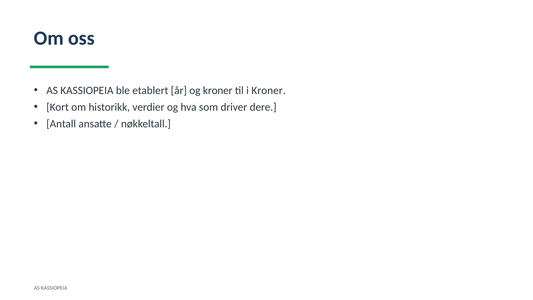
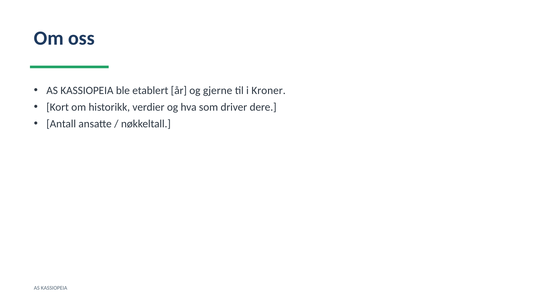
og kroner: kroner -> gjerne (218, 90)
